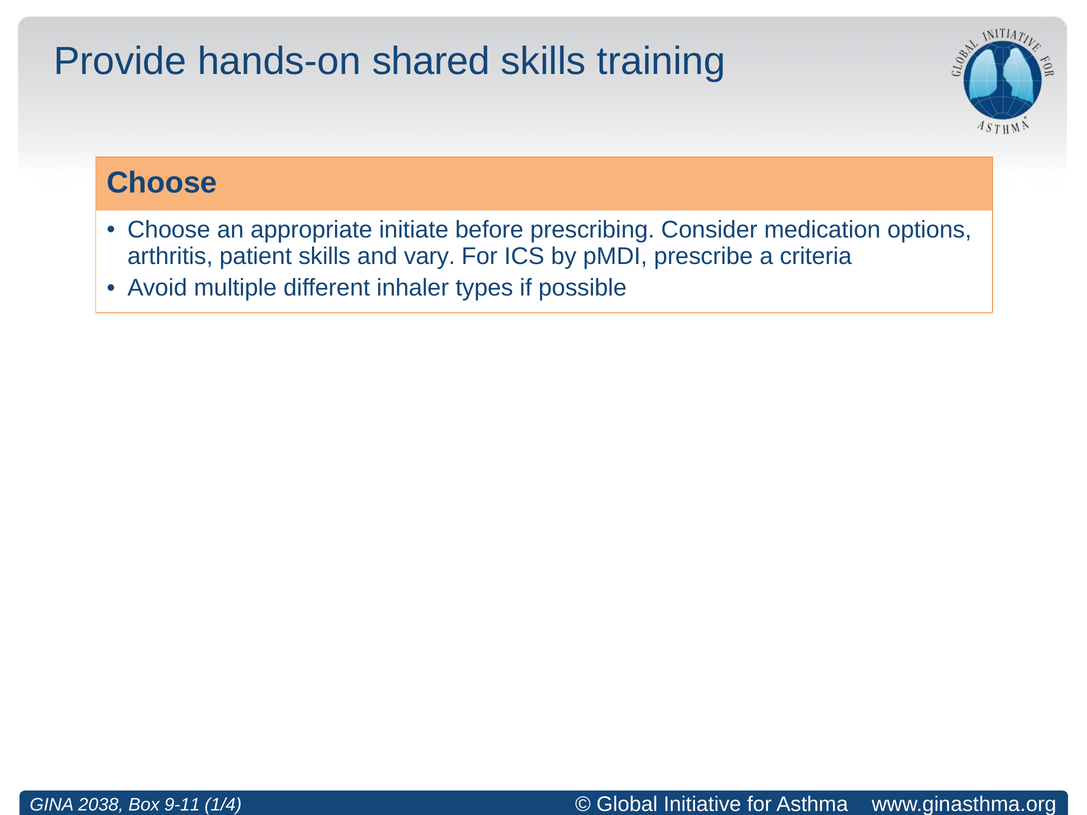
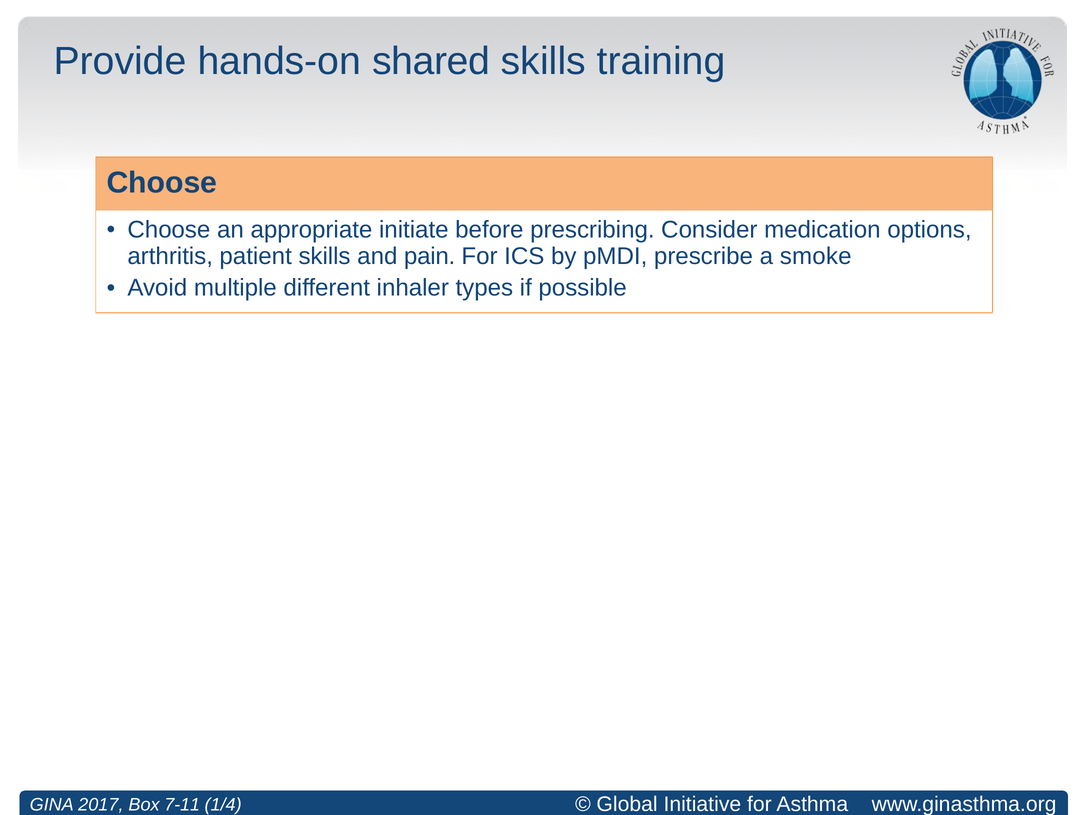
vary: vary -> pain (430, 256)
criteria: criteria -> smoke (816, 256)
2038: 2038 -> 2017 (101, 805)
9-11: 9-11 -> 7-11 (182, 805)
